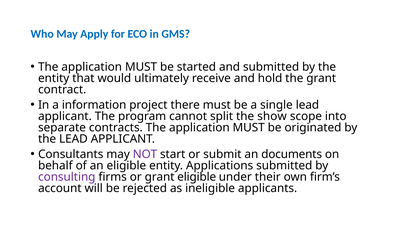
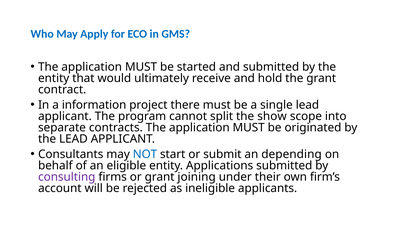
NOT colour: purple -> blue (145, 154)
documents: documents -> depending (292, 154)
grant eligible: eligible -> joining (197, 177)
